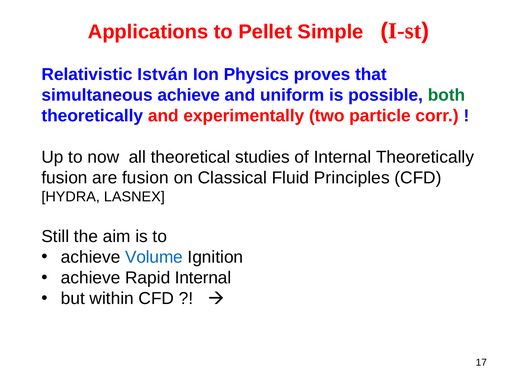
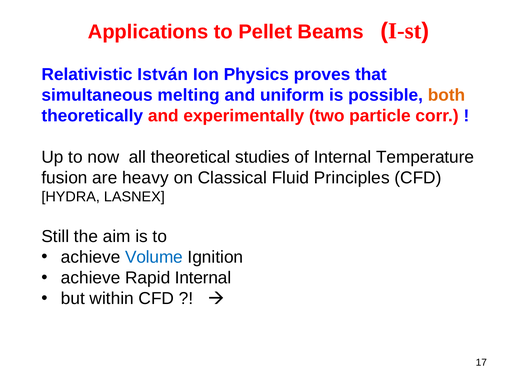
Simple: Simple -> Beams (331, 32)
simultaneous achieve: achieve -> melting (189, 95)
both colour: green -> orange (446, 95)
Internal Theoretically: Theoretically -> Temperature (425, 157)
are fusion: fusion -> heavy (145, 178)
